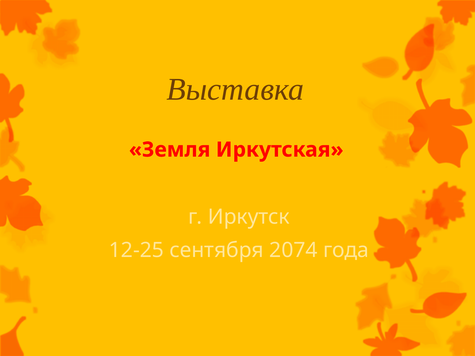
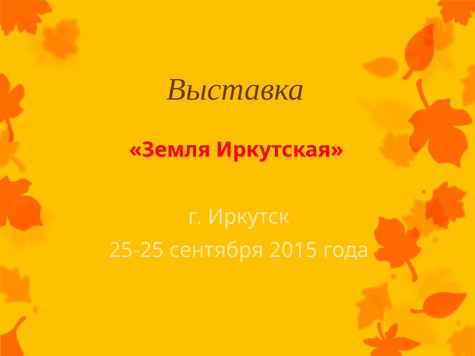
12-25: 12-25 -> 25-25 (136, 250)
2074: 2074 -> 2015 (293, 250)
